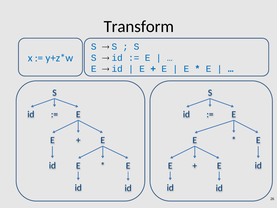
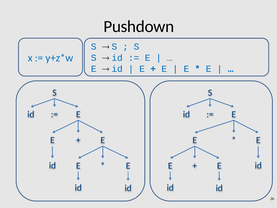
Transform: Transform -> Pushdown (139, 26)
